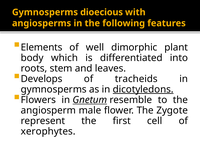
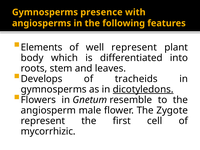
dioecious: dioecious -> presence (101, 12)
well dimorphic: dimorphic -> represent (134, 47)
Gnetum underline: present -> none (90, 100)
xerophytes: xerophytes -> mycorrhizic (48, 131)
